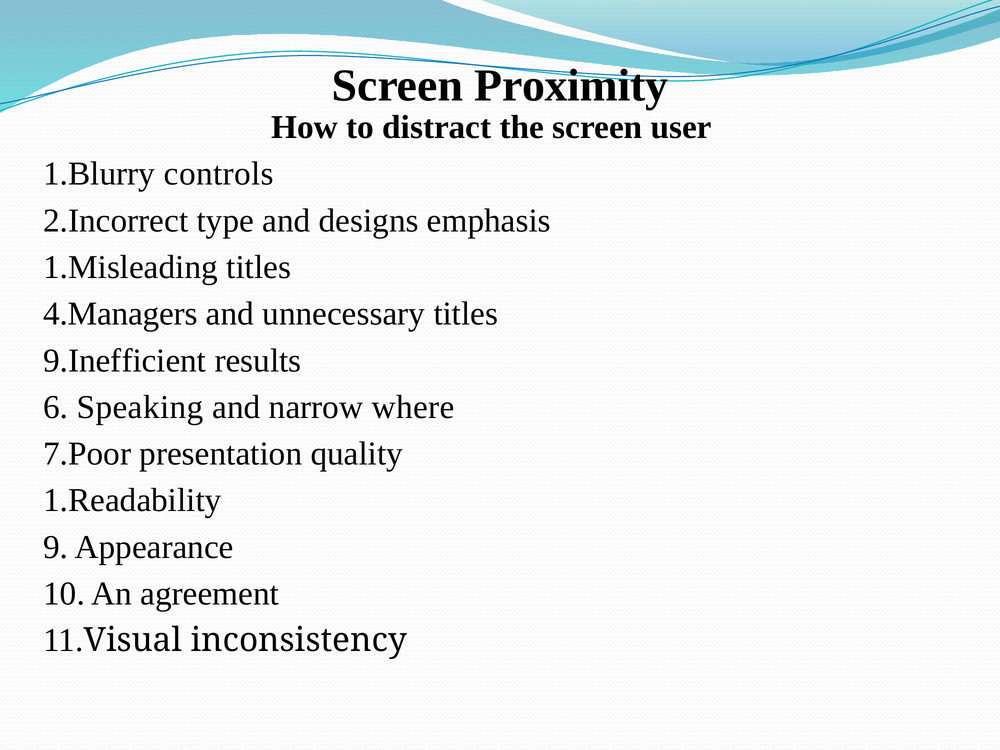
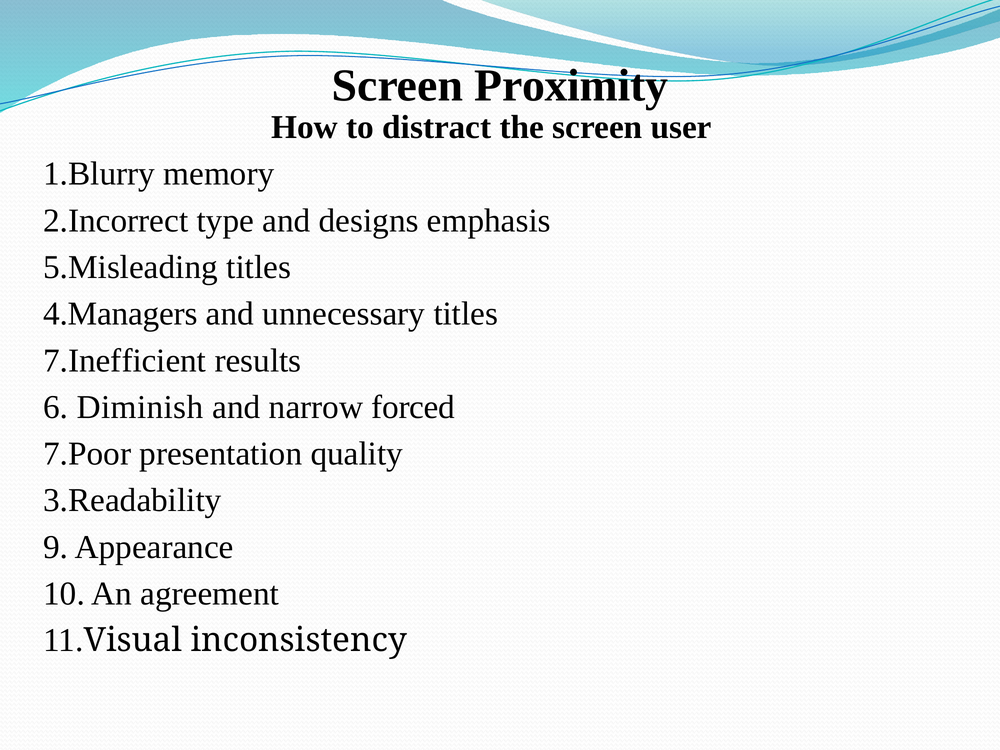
controls: controls -> memory (219, 174)
1.Misleading: 1.Misleading -> 5.Misleading (131, 267)
9.Inefficient: 9.Inefficient -> 7.Inefficient (125, 361)
Speaking: Speaking -> Diminish (140, 407)
where: where -> forced (413, 407)
1.Readability: 1.Readability -> 3.Readability (132, 500)
